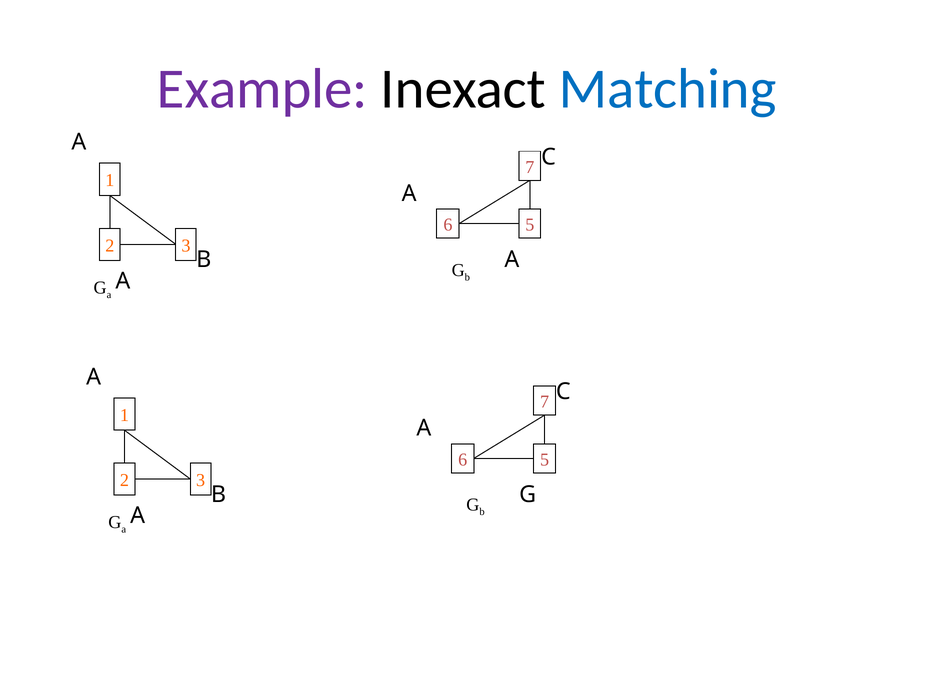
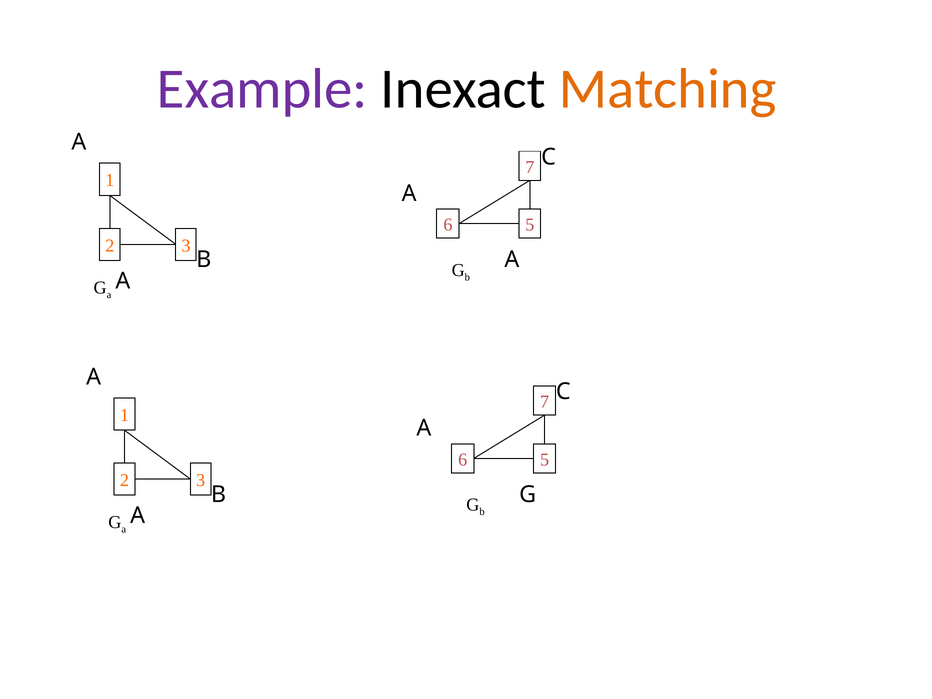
Matching colour: blue -> orange (668, 89)
